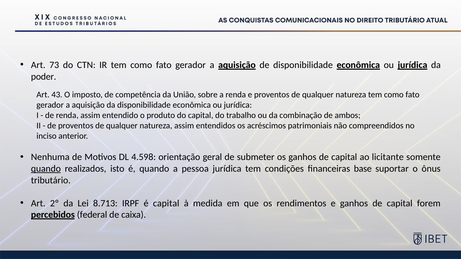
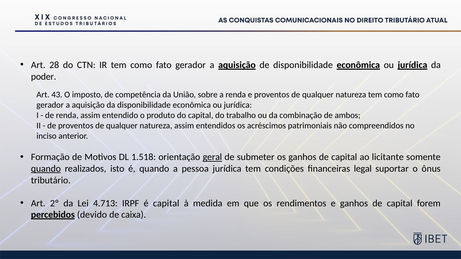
73: 73 -> 28 (54, 65)
Nenhuma: Nenhuma -> Formação (50, 157)
4.598: 4.598 -> 1.518 (144, 157)
geral underline: none -> present (212, 157)
base: base -> legal (363, 169)
8.713: 8.713 -> 4.713 (105, 203)
federal: federal -> devido (92, 215)
